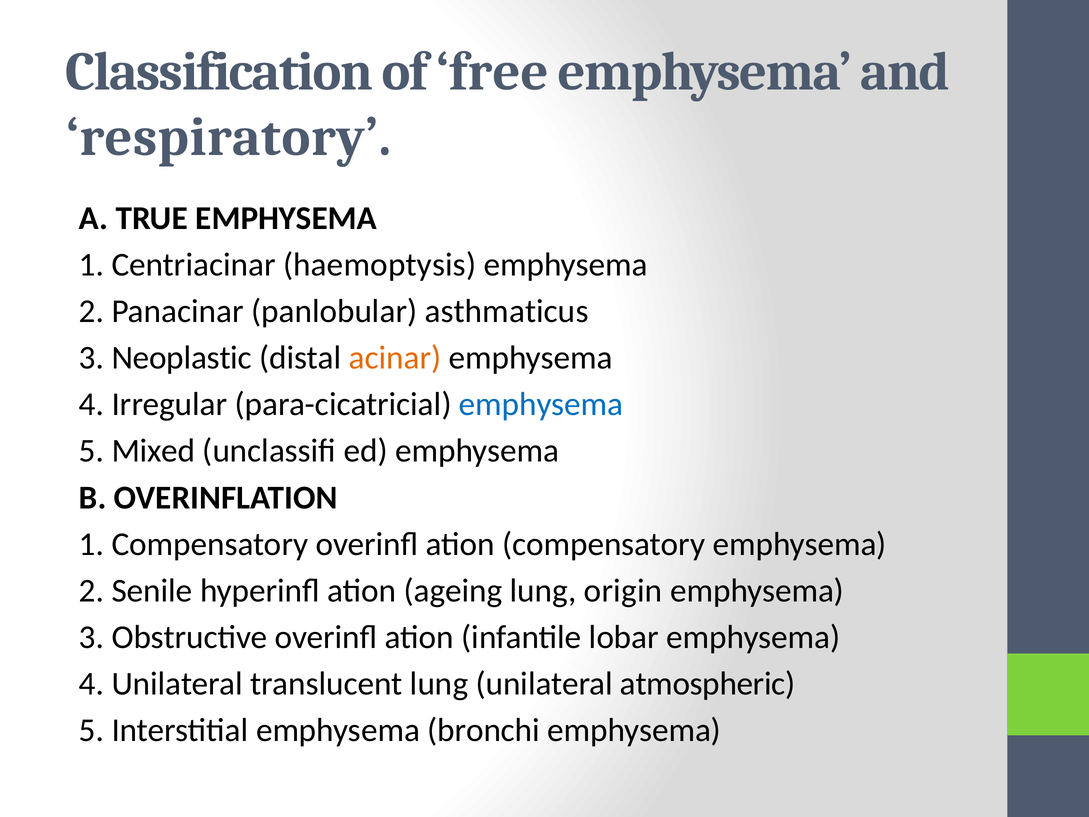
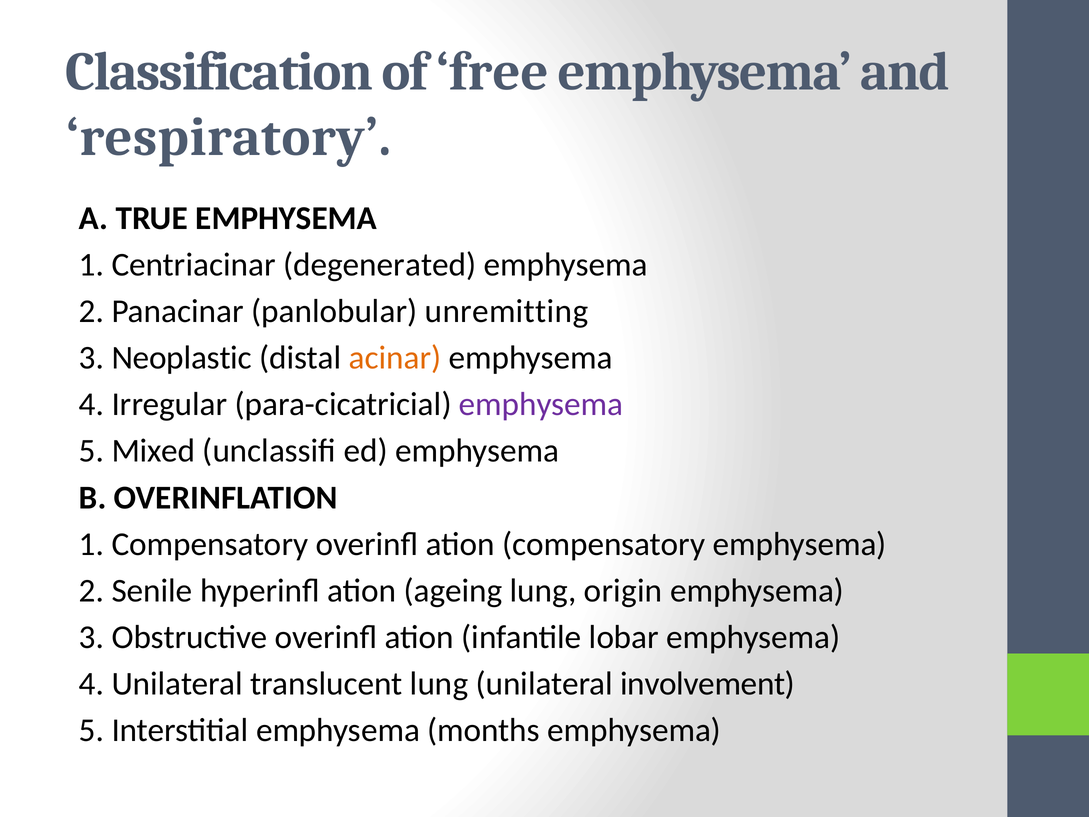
haemoptysis: haemoptysis -> degenerated (380, 265)
asthmaticus: asthmaticus -> unremitting (506, 311)
emphysema colour: blue -> purple (541, 404)
atmospheric: atmospheric -> involvement (708, 683)
bronchi: bronchi -> months (484, 730)
